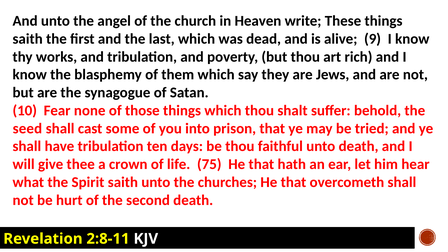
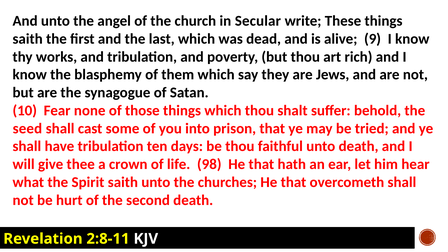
Heaven: Heaven -> Secular (258, 21)
75: 75 -> 98 (209, 164)
